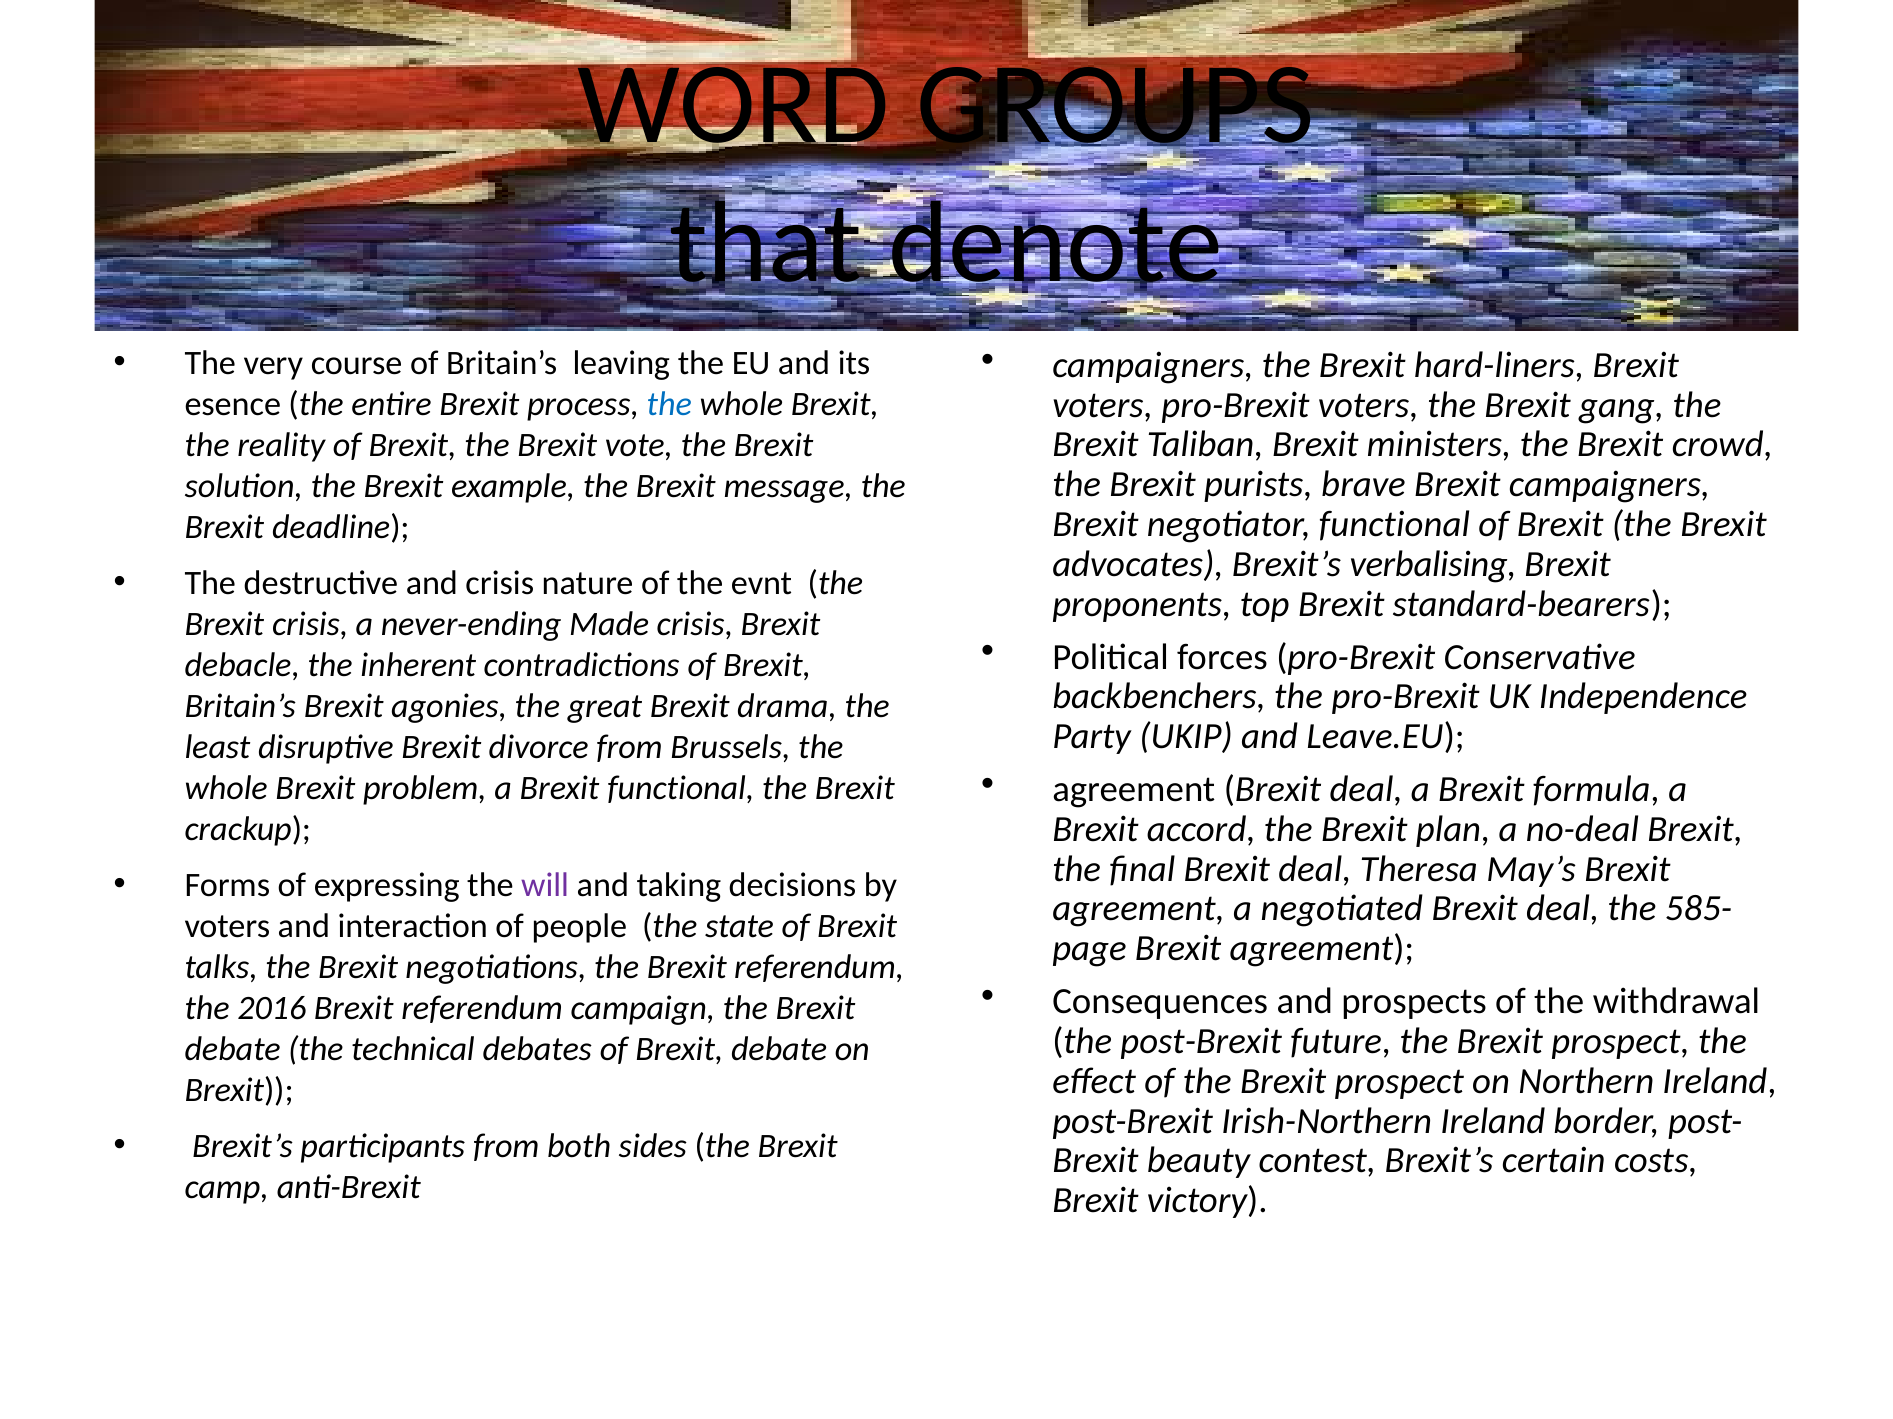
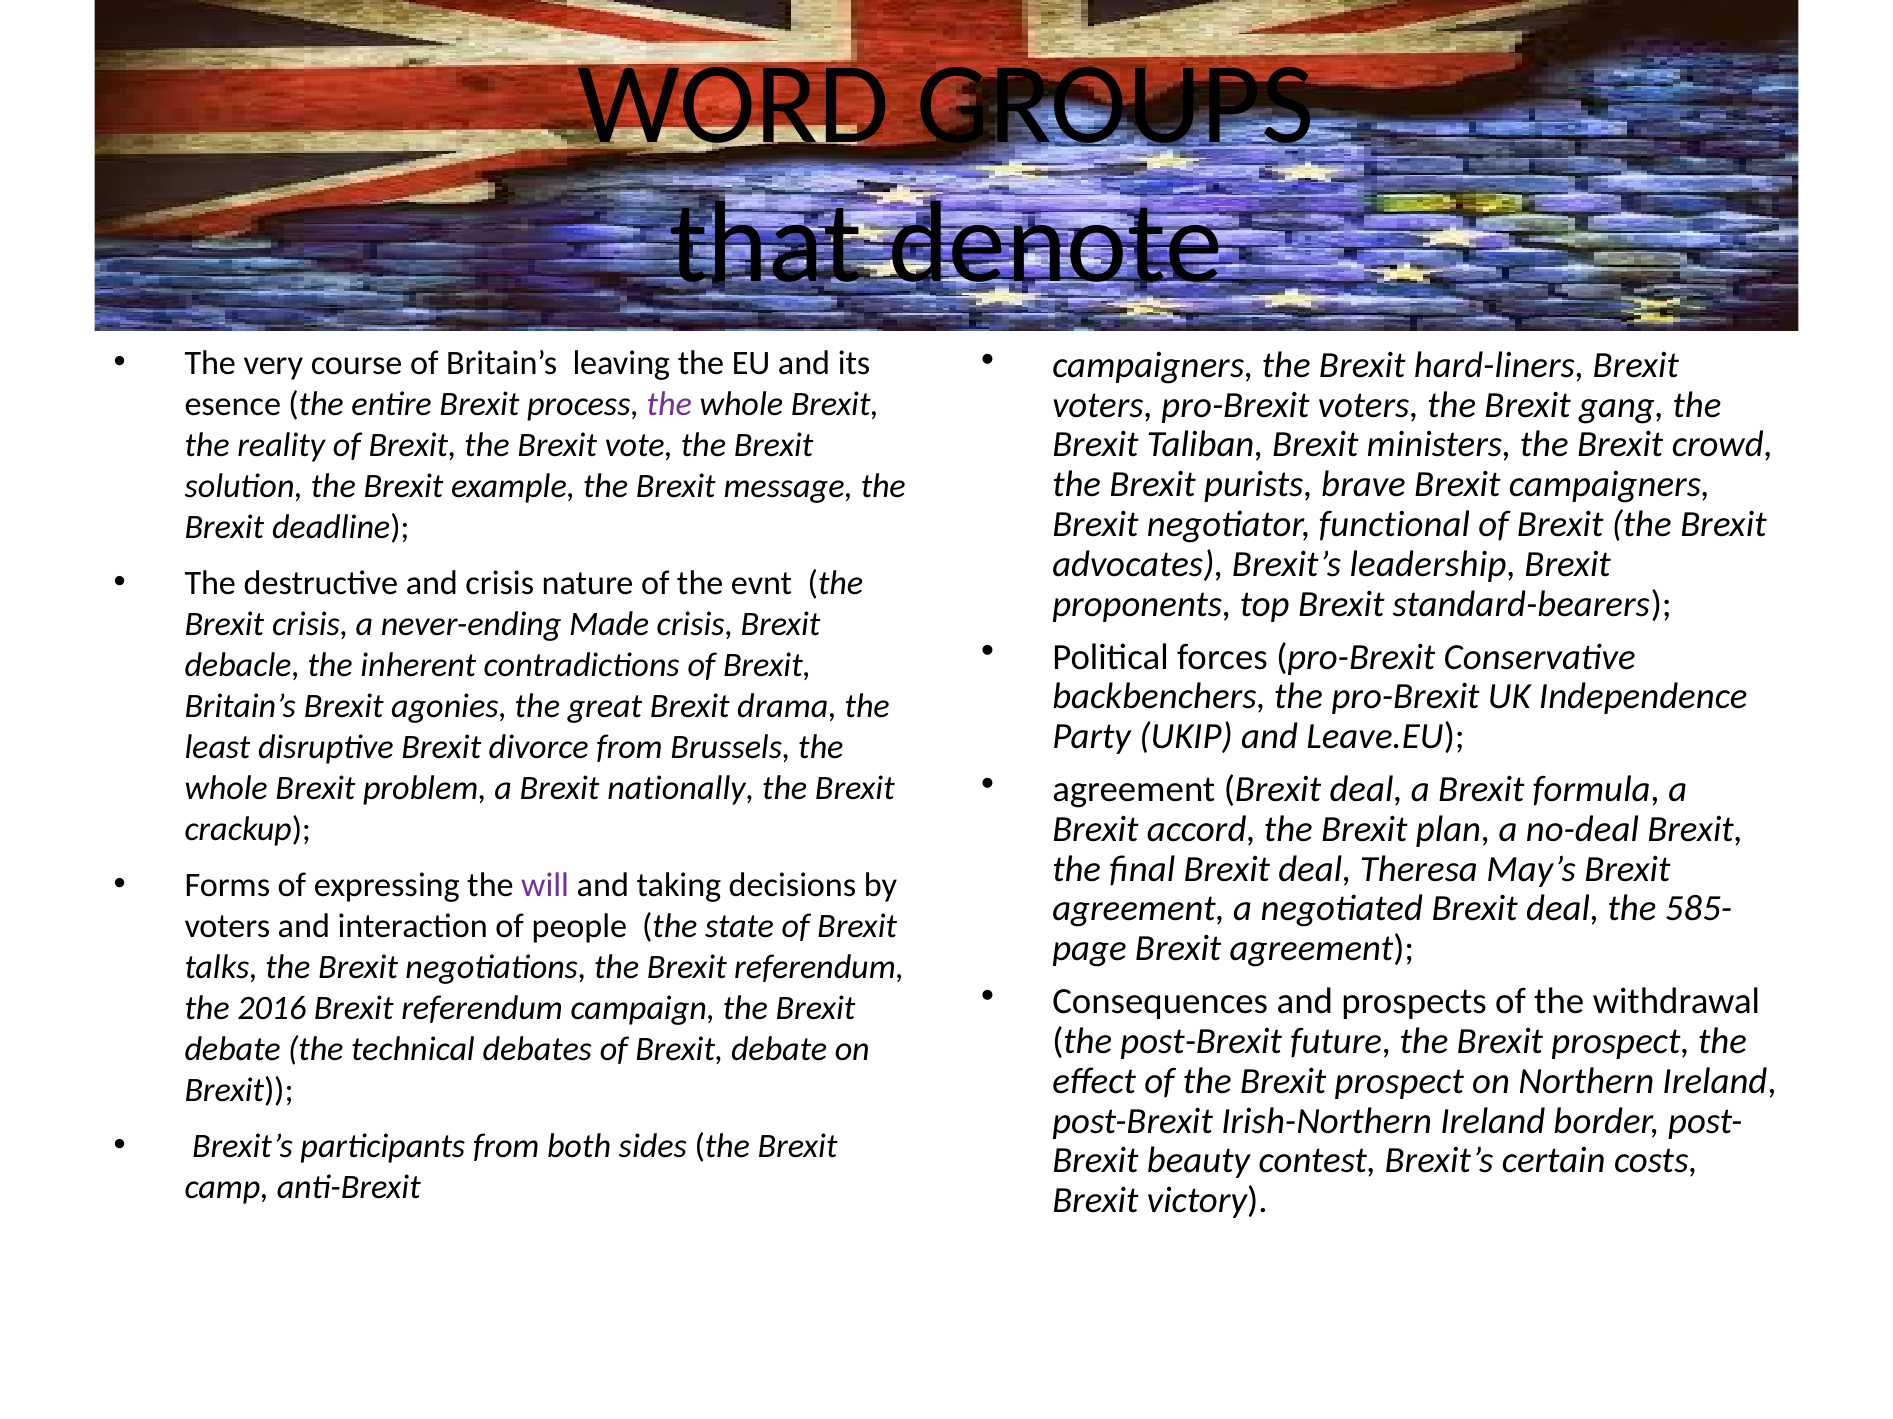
the colour: blue -> purple (669, 405)
verbalising: verbalising -> leadership (1433, 564)
Brexit functional: functional -> nationally (681, 789)
